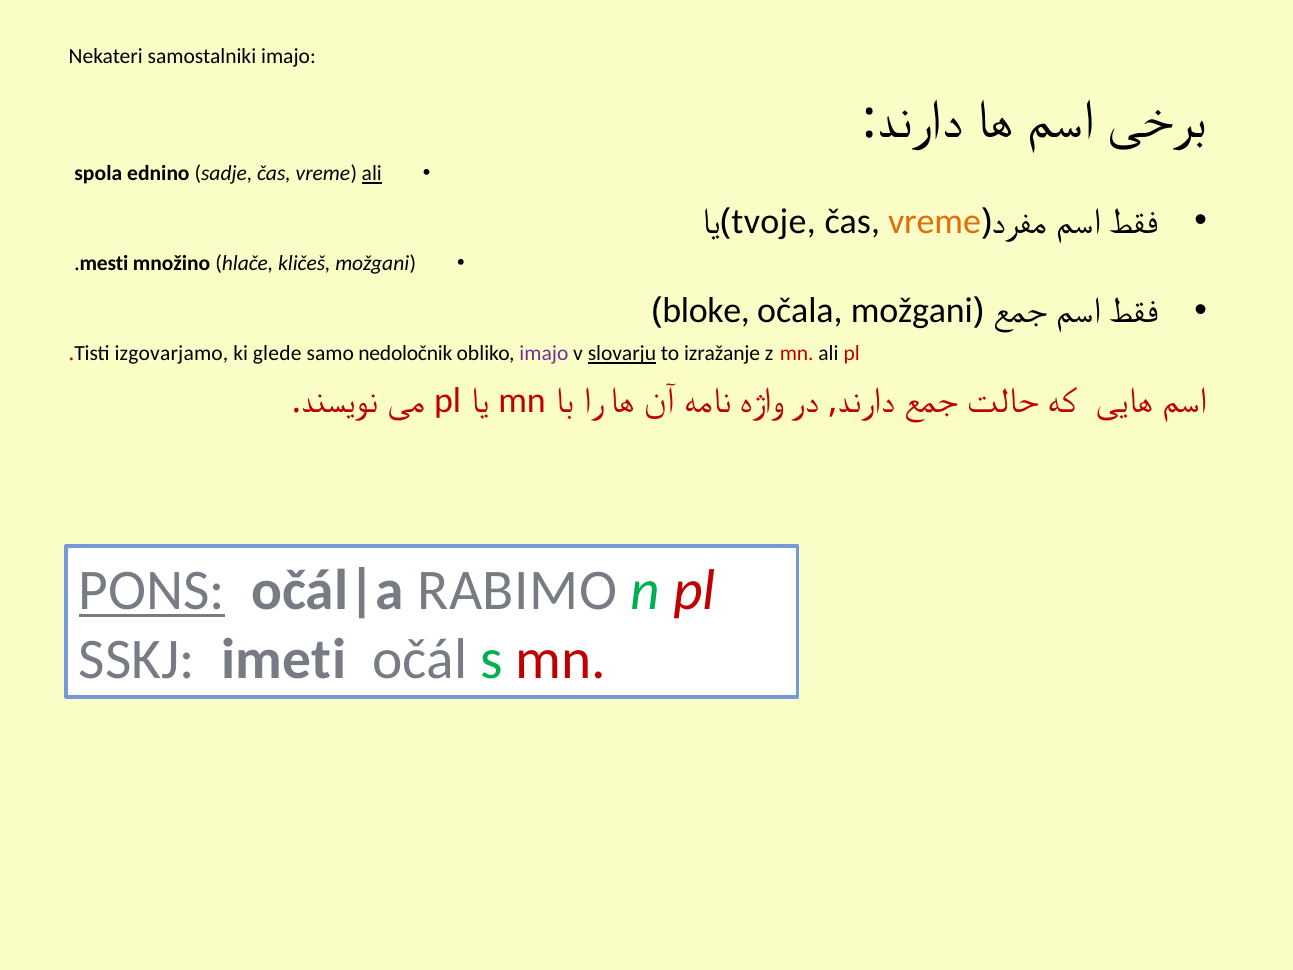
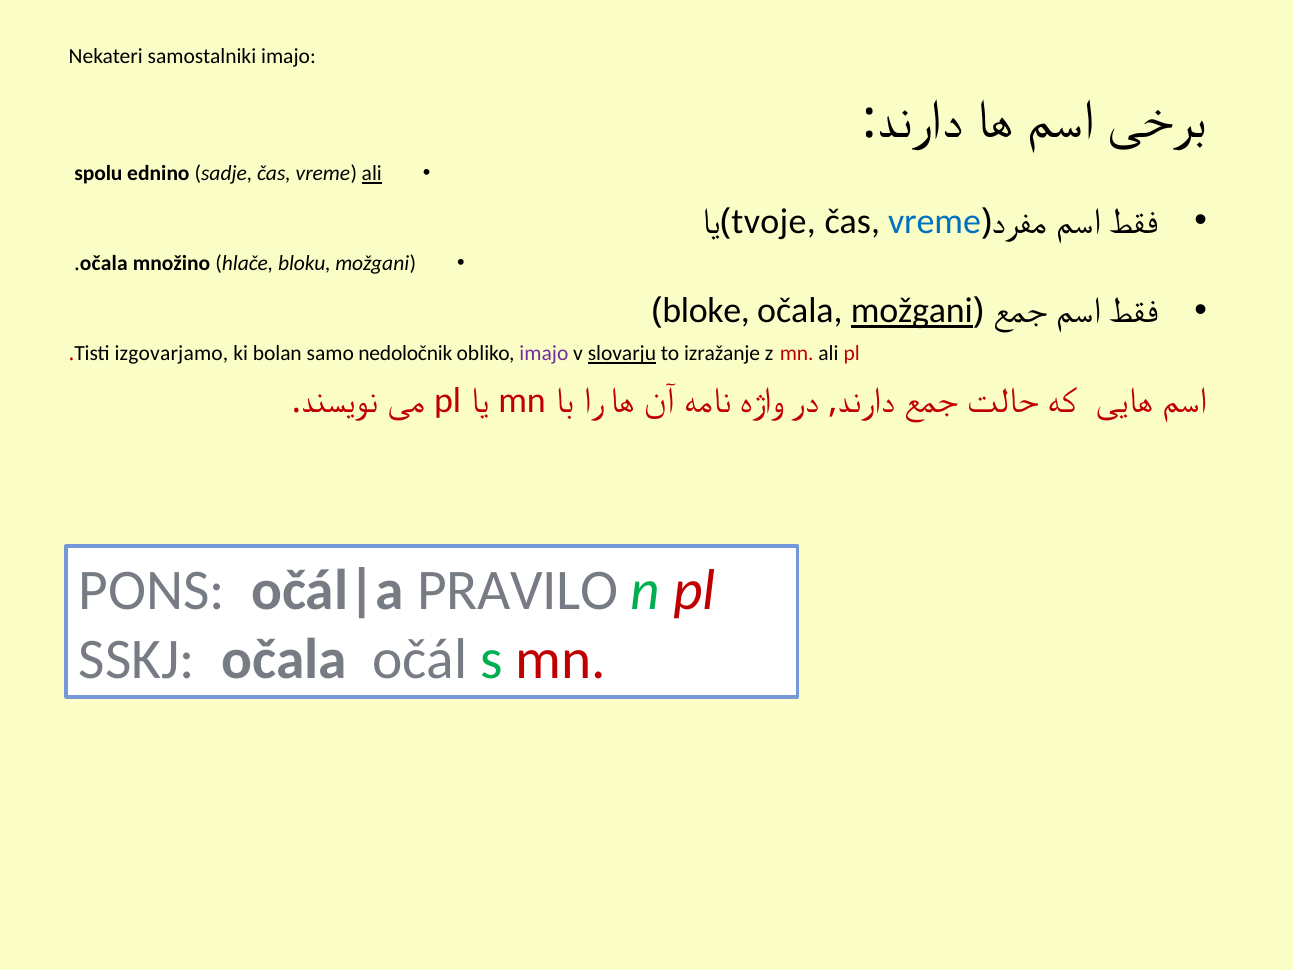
spola: spola -> spolu (98, 174)
vreme colour: orange -> blue (934, 221)
mesti: mesti -> očala (104, 264)
kličeš: kličeš -> bloku (304, 264)
možgani underline: none -> present (912, 311)
glede: glede -> bolan (277, 354)
PONS underline: present -> none (152, 591)
RABIMO: RABIMO -> PRAVILO (518, 591)
SSKJ imeti: imeti -> očala (284, 660)
